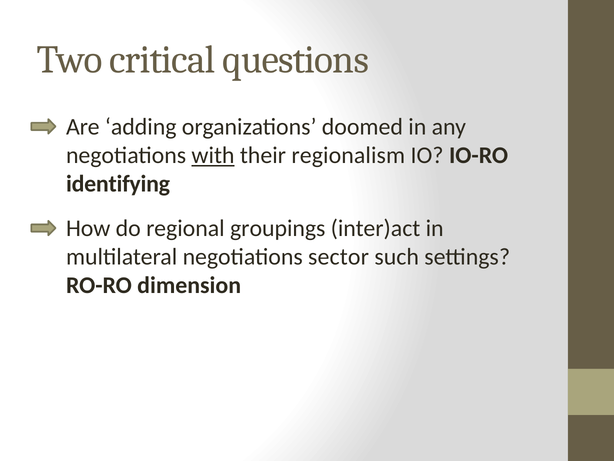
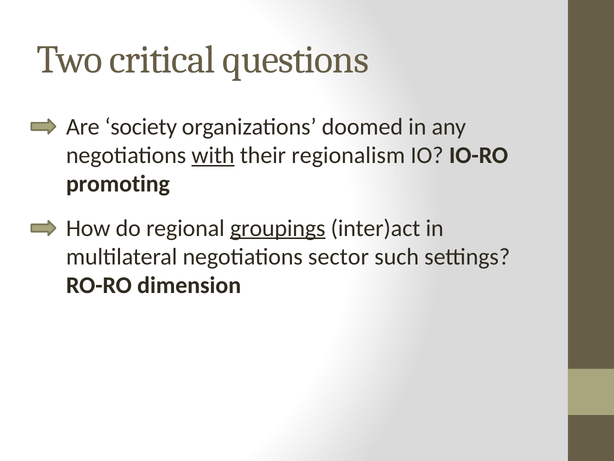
adding: adding -> society (141, 127)
identifying: identifying -> promoting (118, 184)
groupings underline: none -> present (278, 228)
